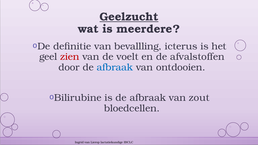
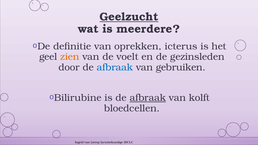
bevallling: bevallling -> oprekken (138, 46)
zien colour: red -> orange (70, 57)
afvalstoffen: afvalstoffen -> gezinsleden (197, 57)
ontdooien: ontdooien -> gebruiken (181, 67)
afbraak underline: none -> present (148, 98)
zout: zout -> kolft (199, 98)
